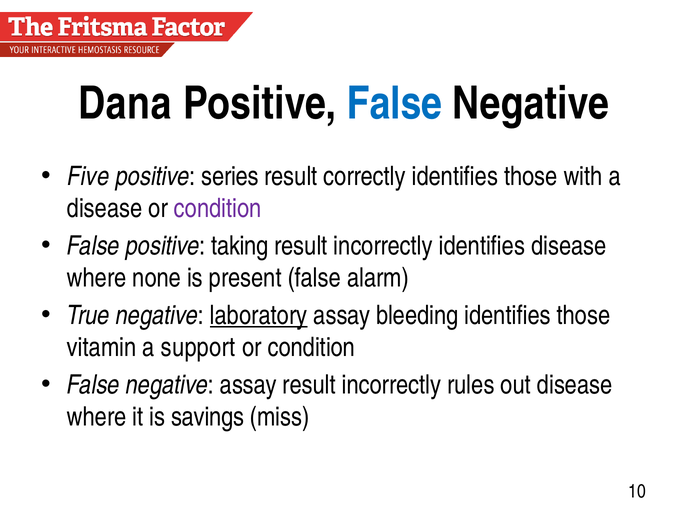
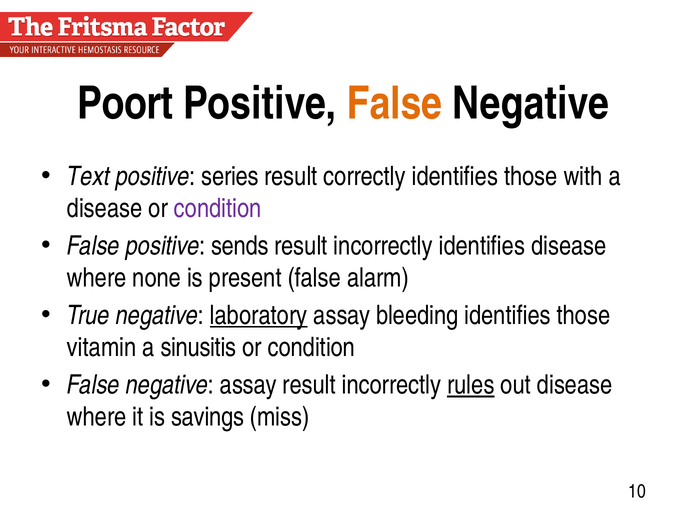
Dana: Dana -> Poort (125, 103)
False colour: blue -> orange (394, 103)
Five: Five -> Text (88, 176)
taking: taking -> sends (240, 245)
support: support -> sinusitis (198, 347)
rules underline: none -> present (471, 384)
